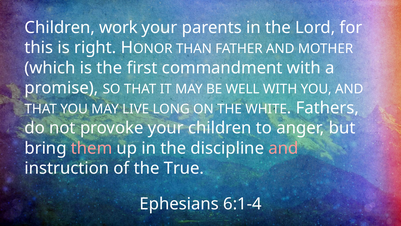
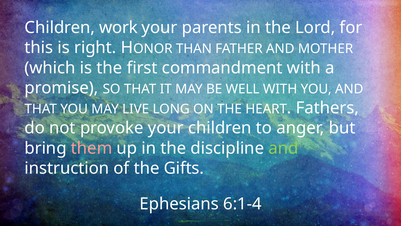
WHITE: WHITE -> HEART (266, 109)
and colour: pink -> light green (283, 148)
True: True -> Gifts (184, 168)
